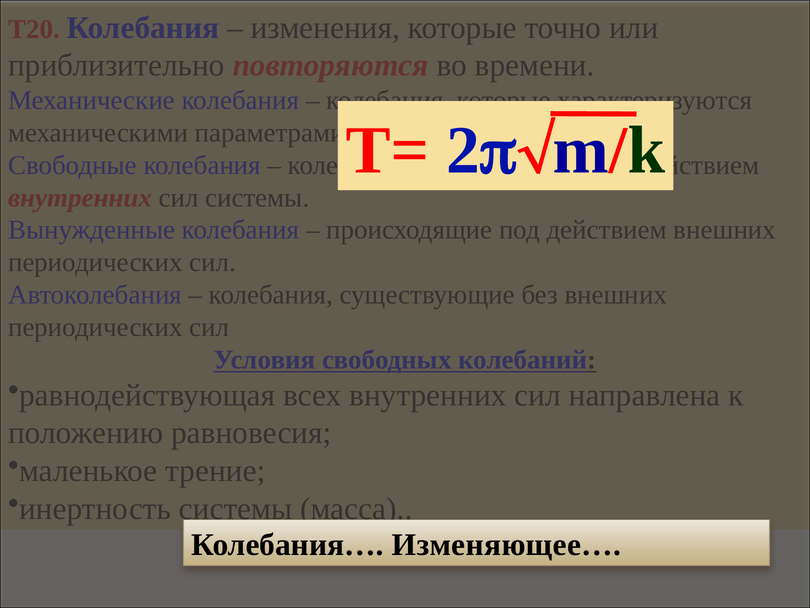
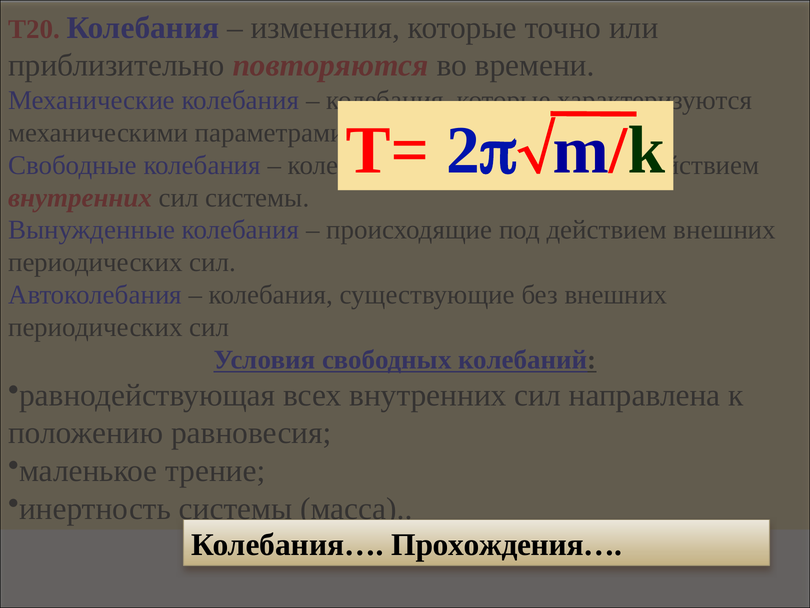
Изменяющее…: Изменяющее… -> Прохождения… (507, 544)
